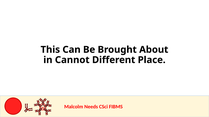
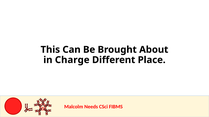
Cannot: Cannot -> Charge (72, 60)
